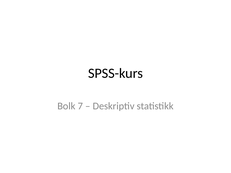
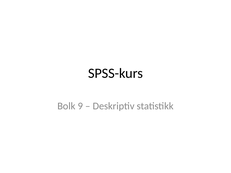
7: 7 -> 9 (80, 106)
